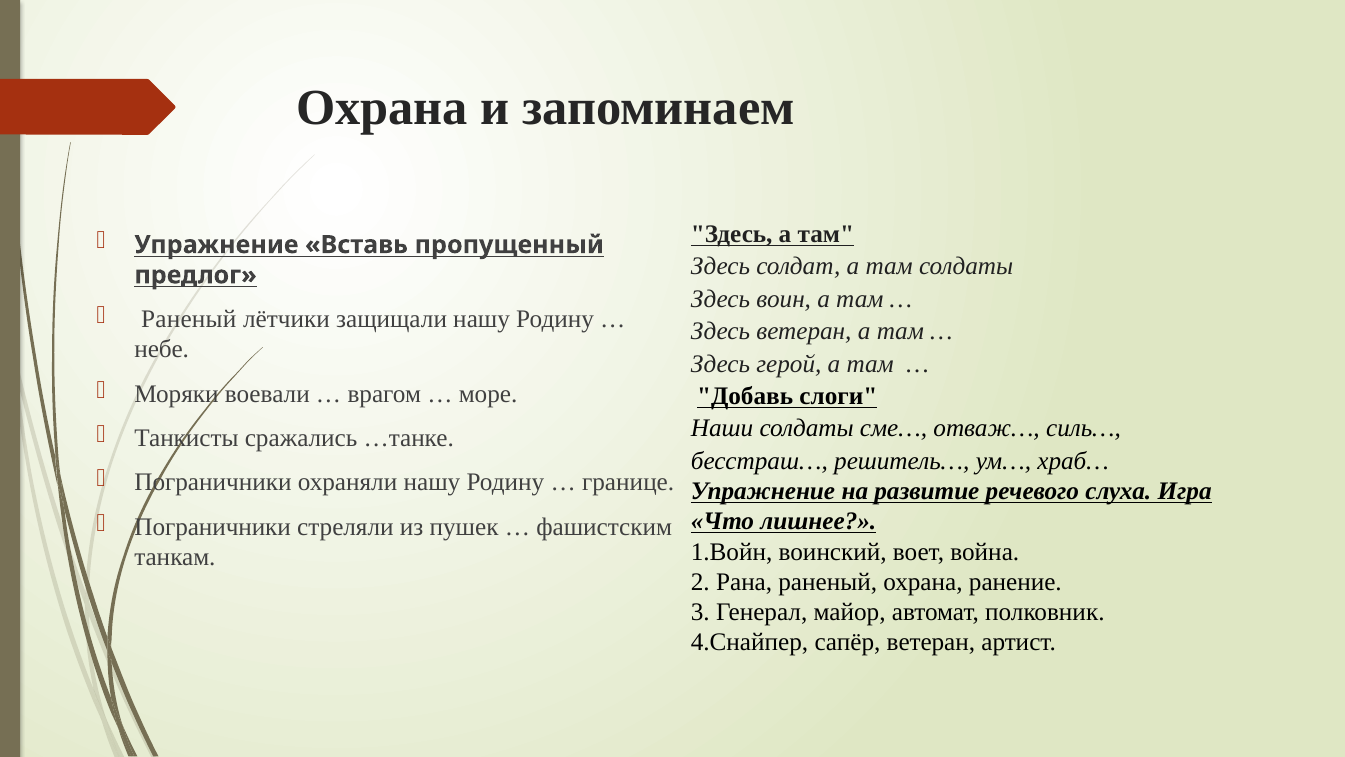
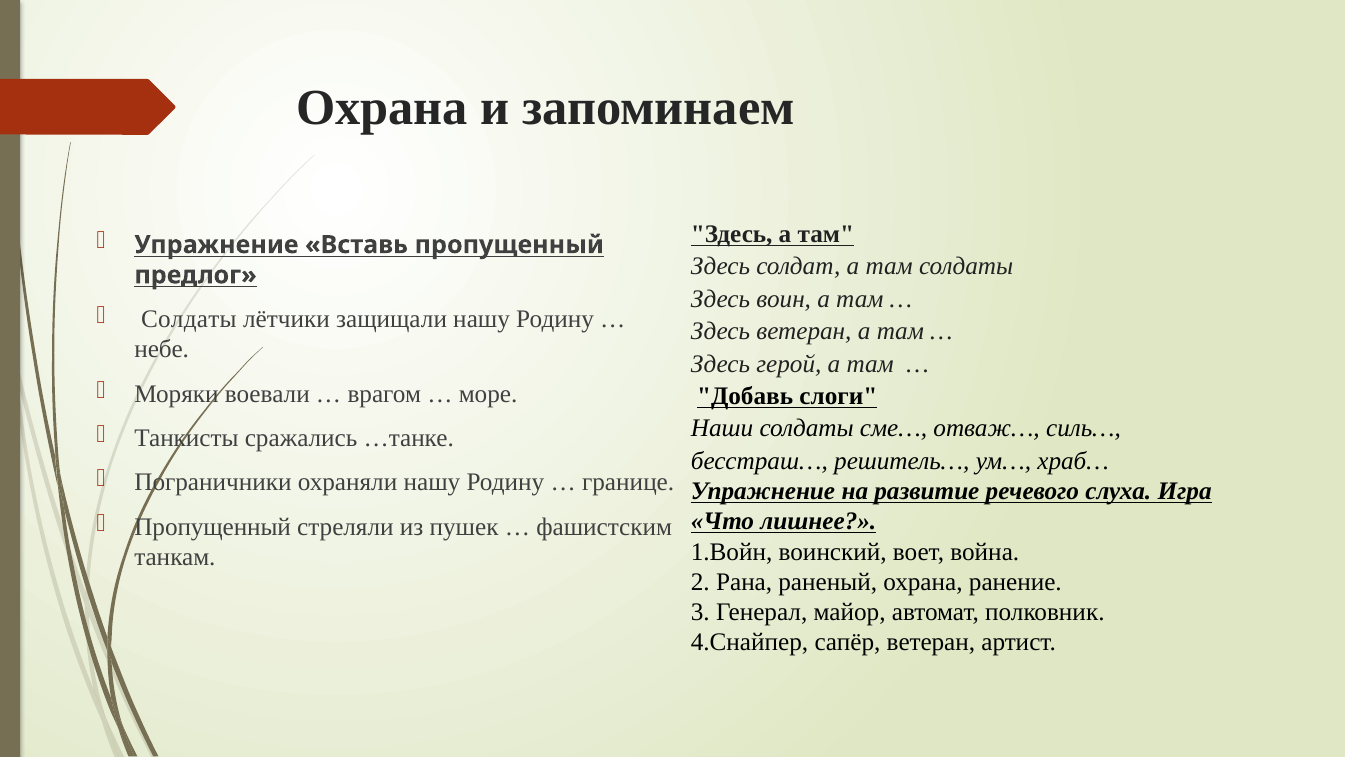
Раненый: Раненый -> Солдаты (189, 319)
Пограничники: Пограничники -> Пропущенный (213, 527)
